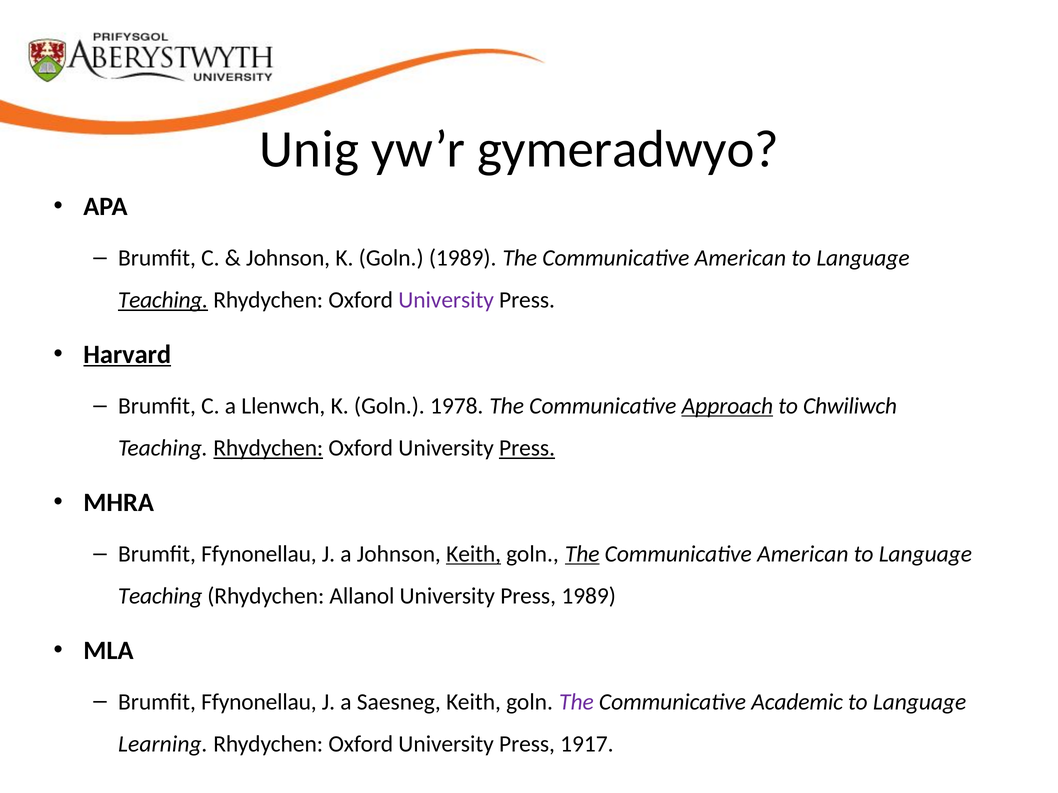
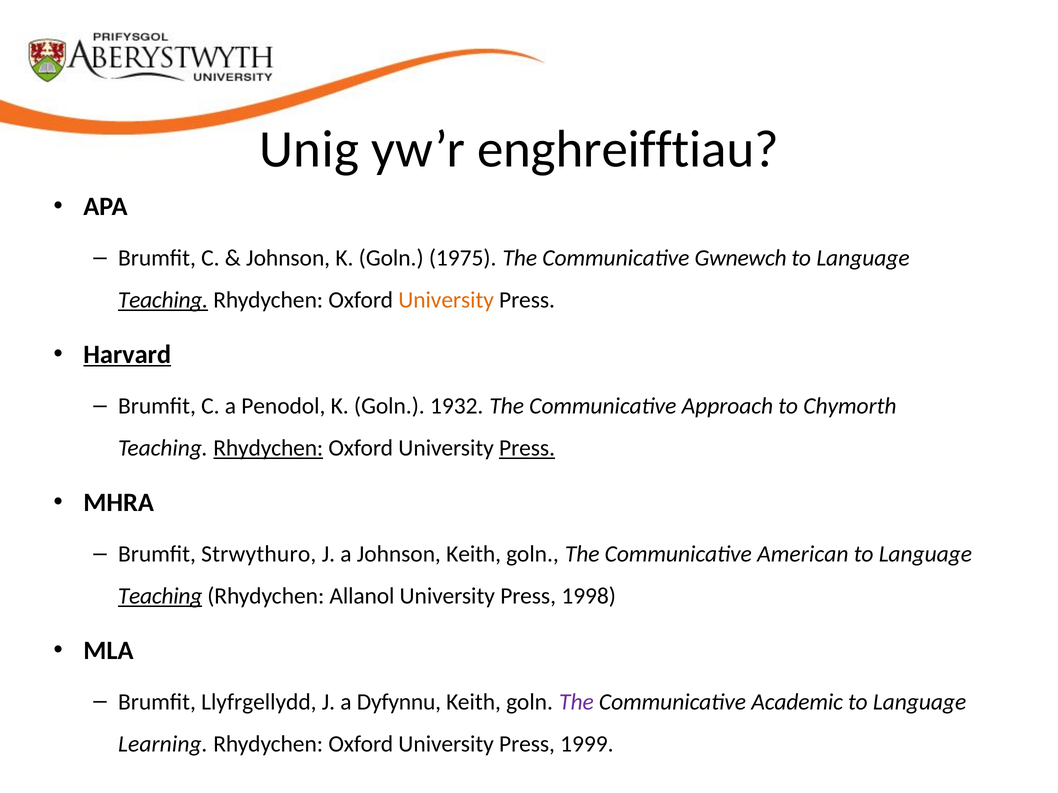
gymeradwyo: gymeradwyo -> enghreifftiau (628, 149)
Goln 1989: 1989 -> 1975 (463, 258)
American: American -> Gwnewch (741, 258)
University colour: purple -> orange (446, 300)
Llenwch: Llenwch -> Penodol (283, 406)
1978: 1978 -> 1932 (457, 406)
Approach underline: present -> none (727, 406)
Chwiliwch: Chwiliwch -> Chymorth (850, 406)
Ffynonellau: Ffynonellau -> Strwythuro (259, 554)
Keith underline: present -> none (474, 554)
The underline: present -> none (582, 554)
Teaching underline: none -> present (160, 597)
Press 1989: 1989 -> 1998 (589, 597)
Ffynonellau: Ffynonellau -> Llyfrgellydd (259, 702)
Saesneg: Saesneg -> Dyfynnu (399, 702)
1917: 1917 -> 1999 (587, 745)
